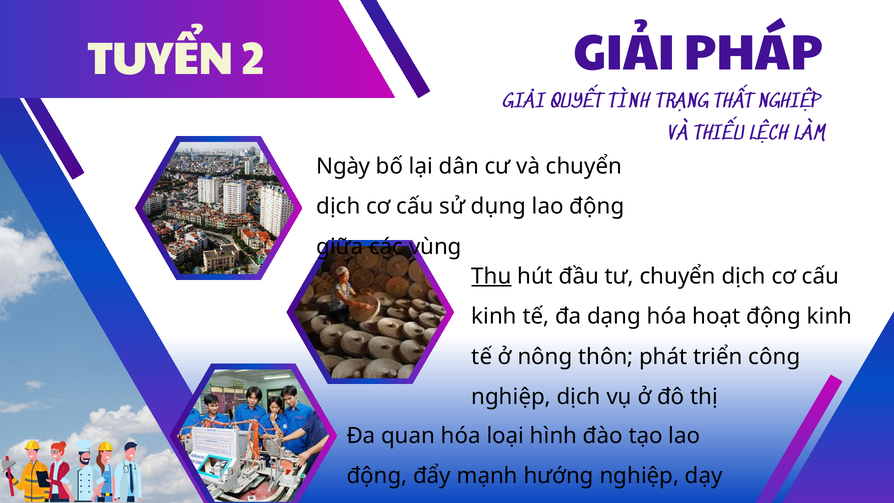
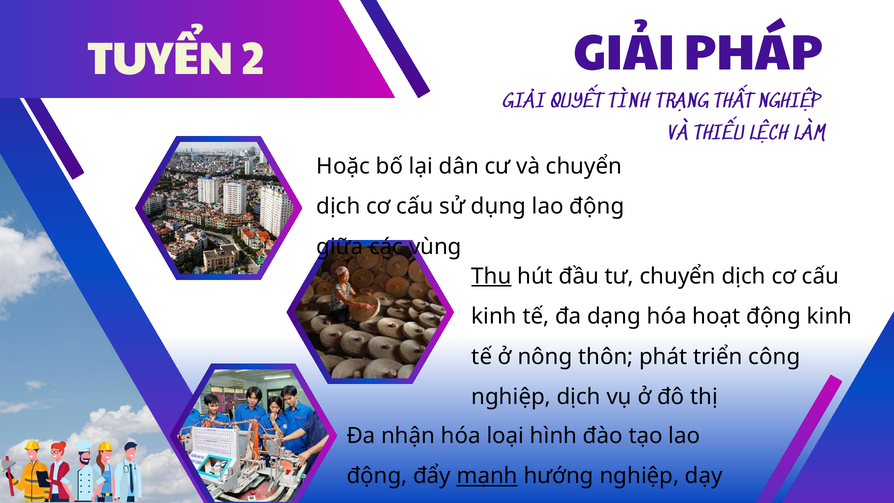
Ngày: Ngày -> Hoặc (343, 166)
quan: quan -> nhận (408, 436)
mạnh underline: none -> present (487, 476)
